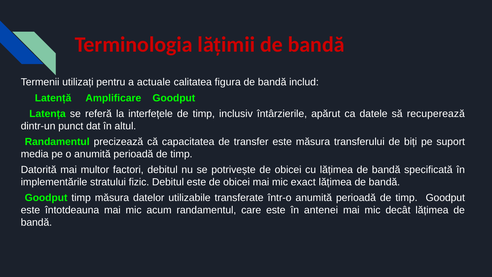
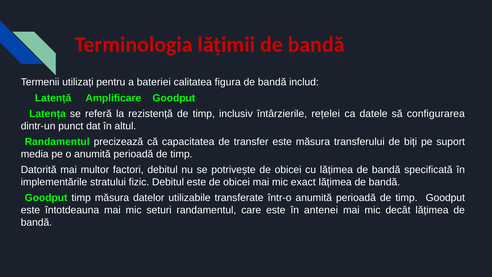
actuale: actuale -> bateriei (154, 82)
interfețele: interfețele -> rezistență (151, 114)
apărut: apărut -> rețelei (326, 114)
recuperează: recuperează -> configurarea (436, 114)
acum: acum -> seturi (159, 210)
